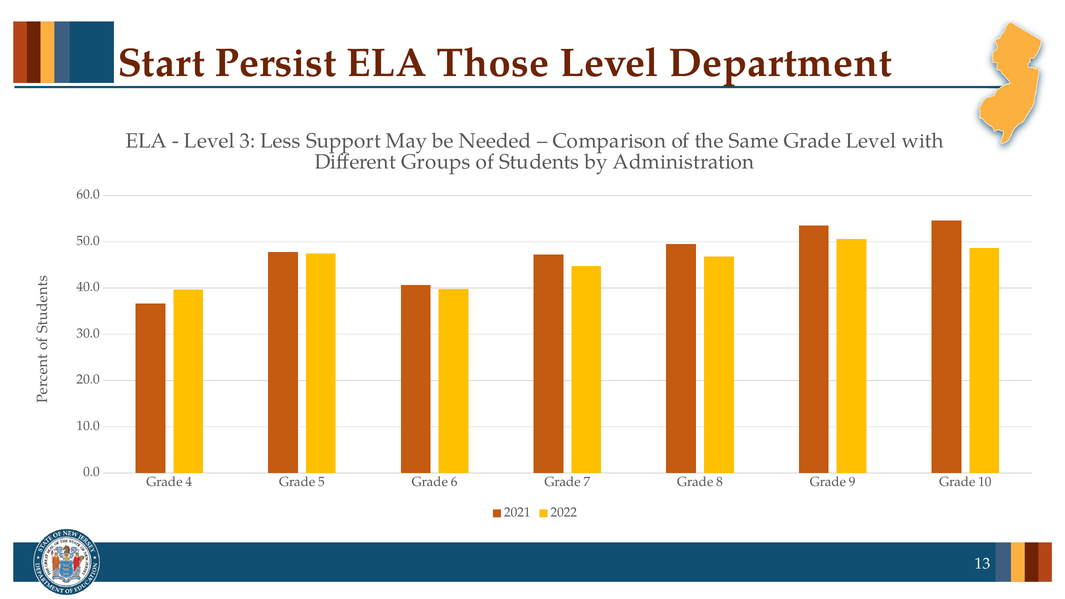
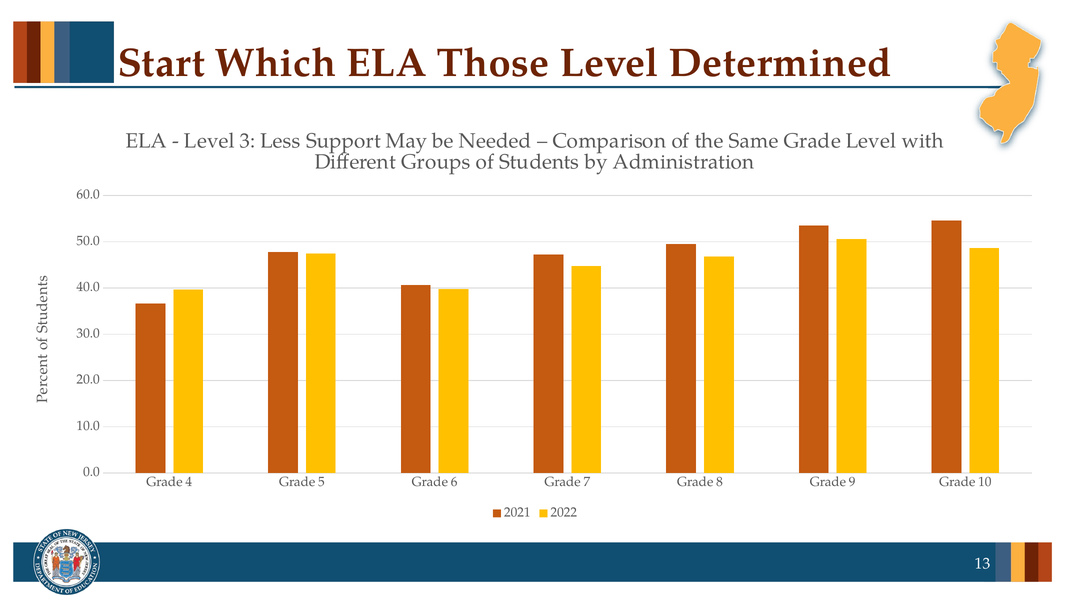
Persist: Persist -> Which (275, 63)
Department: Department -> Determined (780, 63)
